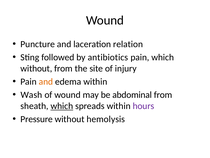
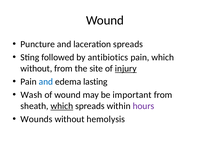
laceration relation: relation -> spreads (128, 44)
injury underline: none -> present (126, 68)
and colour: orange -> blue (46, 81)
edema within: within -> lasting (95, 81)
abdominal: abdominal -> important (132, 95)
Pressure: Pressure -> Wounds (36, 119)
